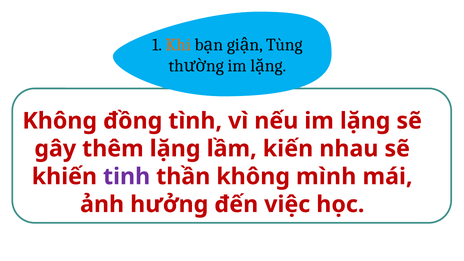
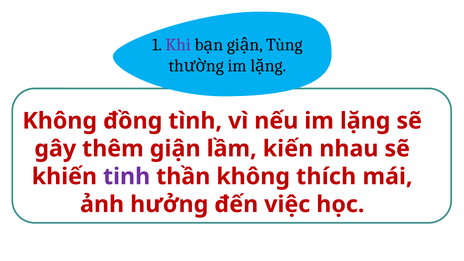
Khi colour: orange -> purple (178, 45)
thêm lặng: lặng -> giận (175, 149)
mình: mình -> thích (326, 177)
